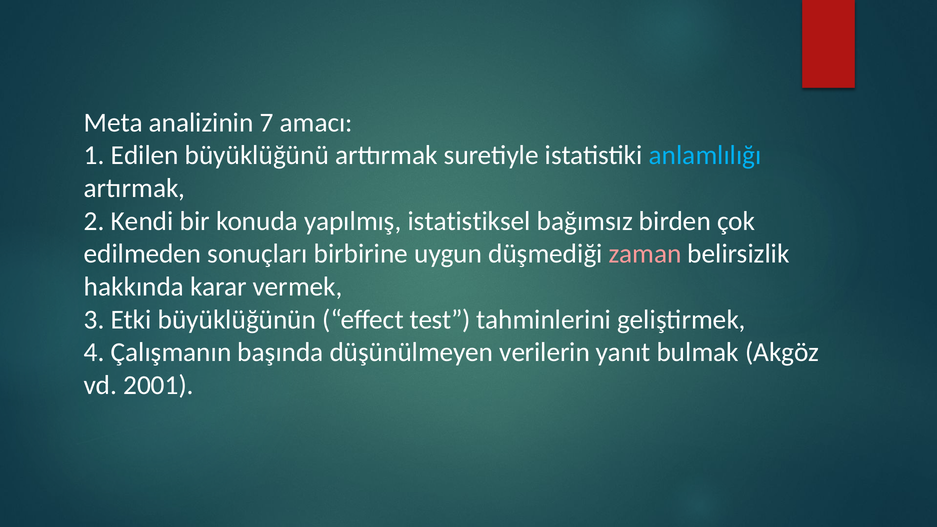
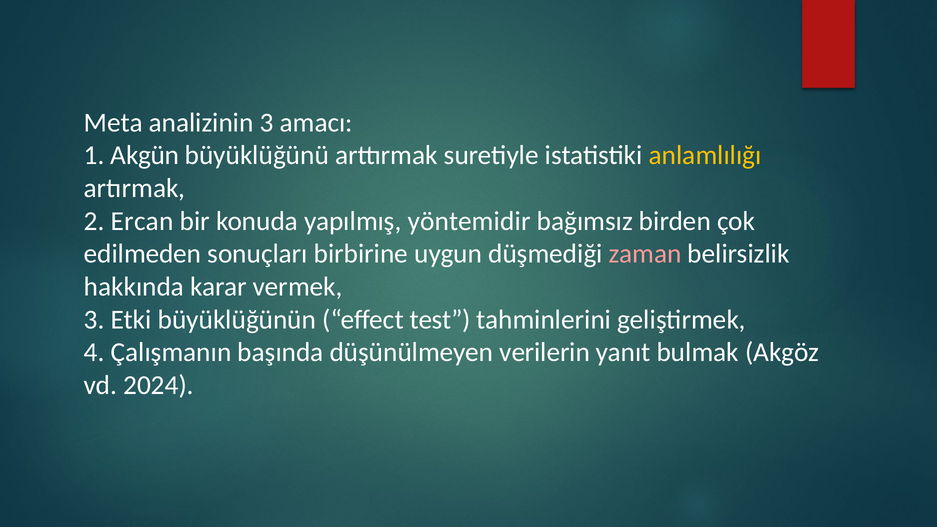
analizinin 7: 7 -> 3 (267, 123)
Edilen: Edilen -> Akgün (145, 155)
anlamlılığı colour: light blue -> yellow (705, 155)
Kendi: Kendi -> Ercan (142, 221)
istatistiksel: istatistiksel -> yöntemidir (469, 221)
2001: 2001 -> 2024 (158, 385)
